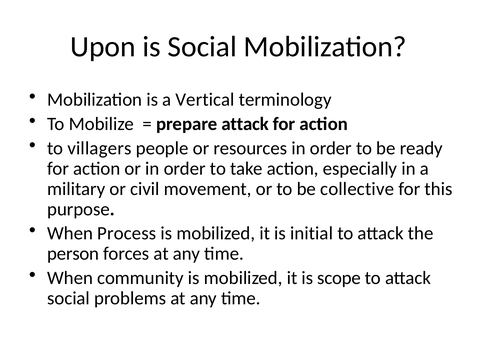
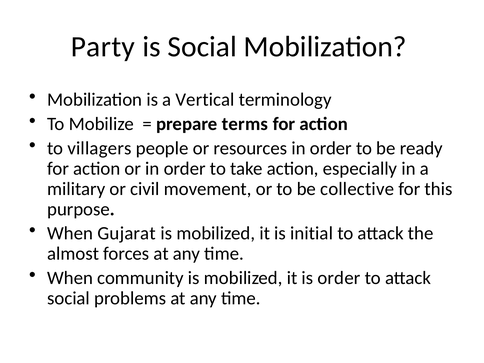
Upon: Upon -> Party (103, 47)
prepare attack: attack -> terms (245, 124)
Process: Process -> Gujarat (127, 233)
person: person -> almost (73, 254)
is scope: scope -> order (339, 278)
